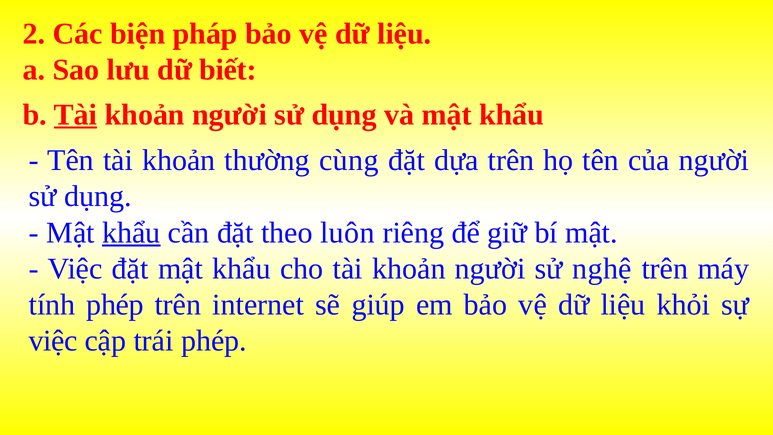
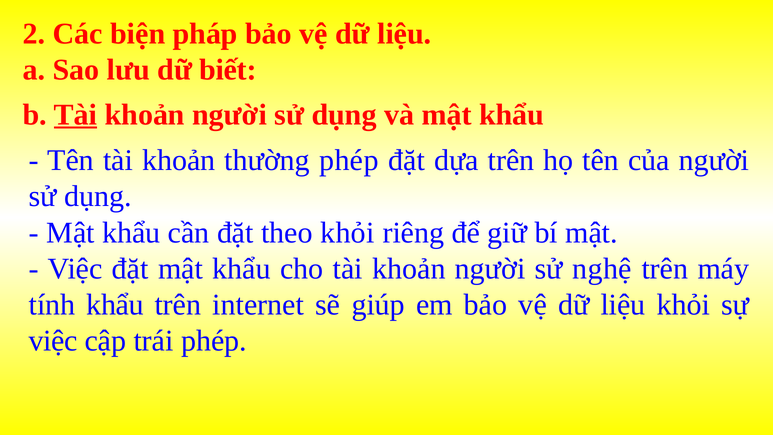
thường cùng: cùng -> phép (349, 160)
khẩu underline: present -> none (131, 233)
theo luôn: luôn -> khỏi (347, 233)
tính phép: phép -> khẩu (115, 305)
